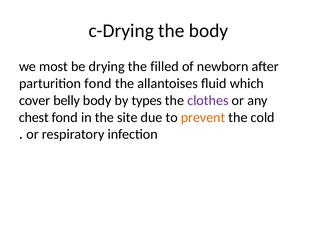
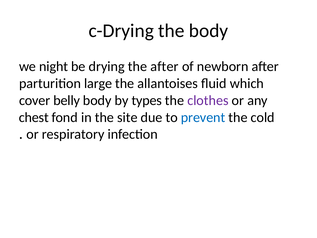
most: most -> night (54, 67)
the filled: filled -> after (164, 67)
parturition fond: fond -> large (98, 83)
prevent colour: orange -> blue (203, 117)
